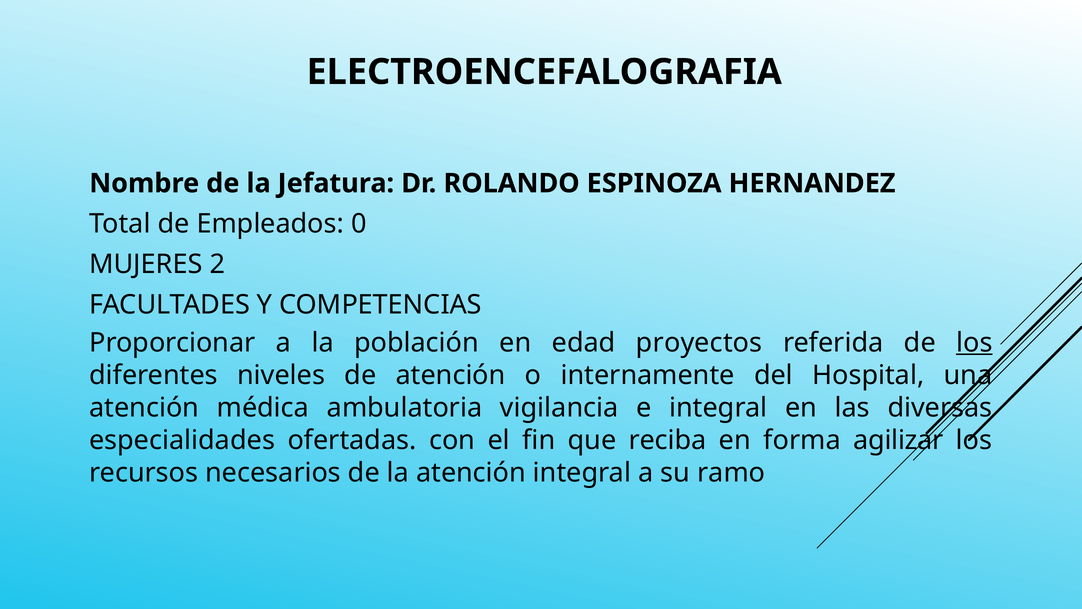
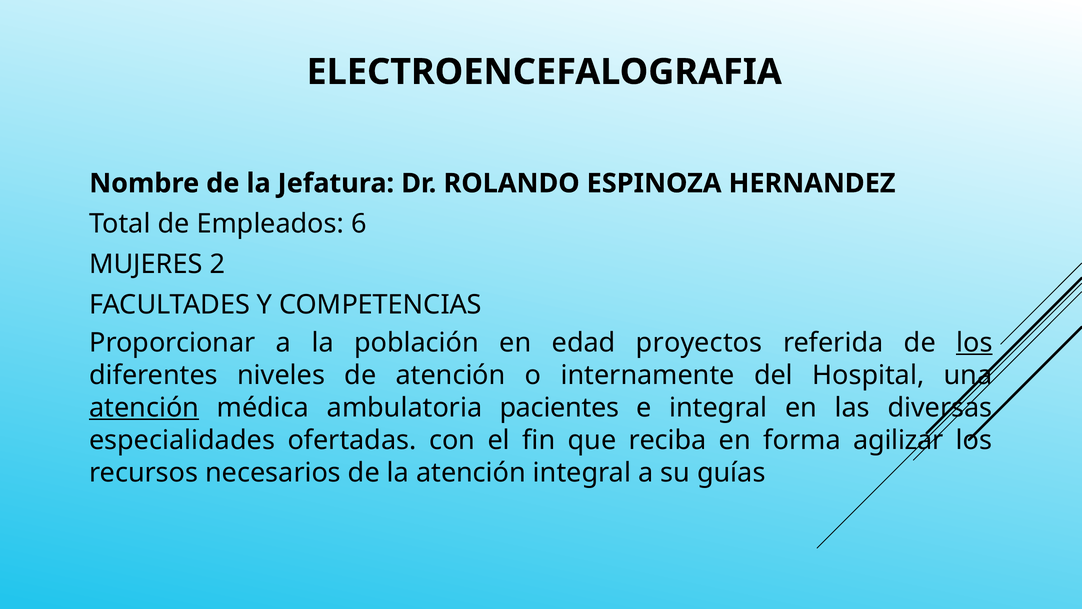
0: 0 -> 6 (359, 224)
atención underline: none -> present (144, 407)
vigilancia: vigilancia -> pacientes (559, 407)
ramo: ramo -> guías (731, 472)
